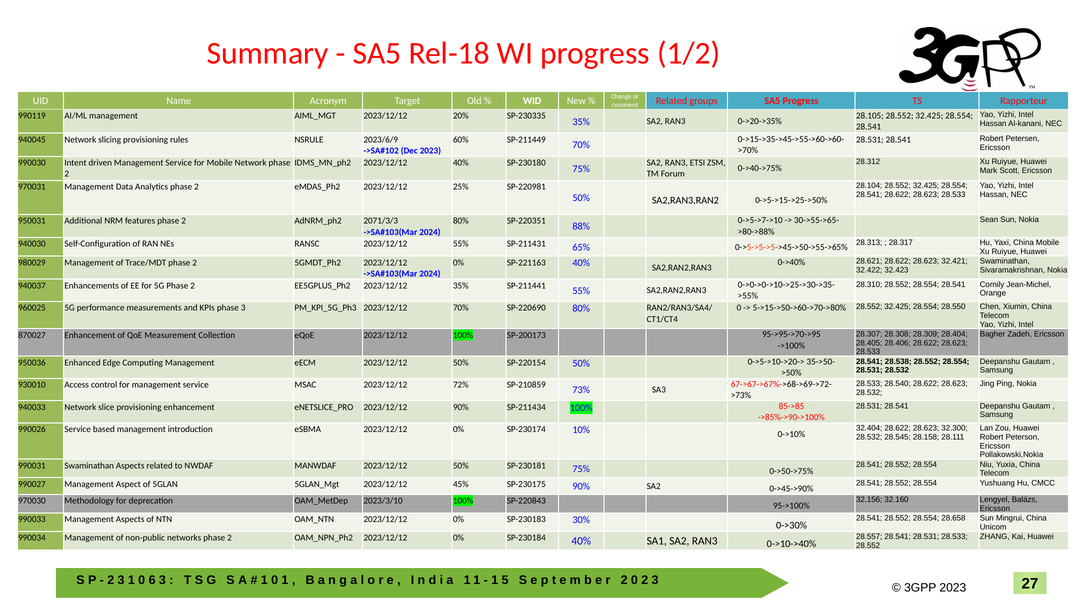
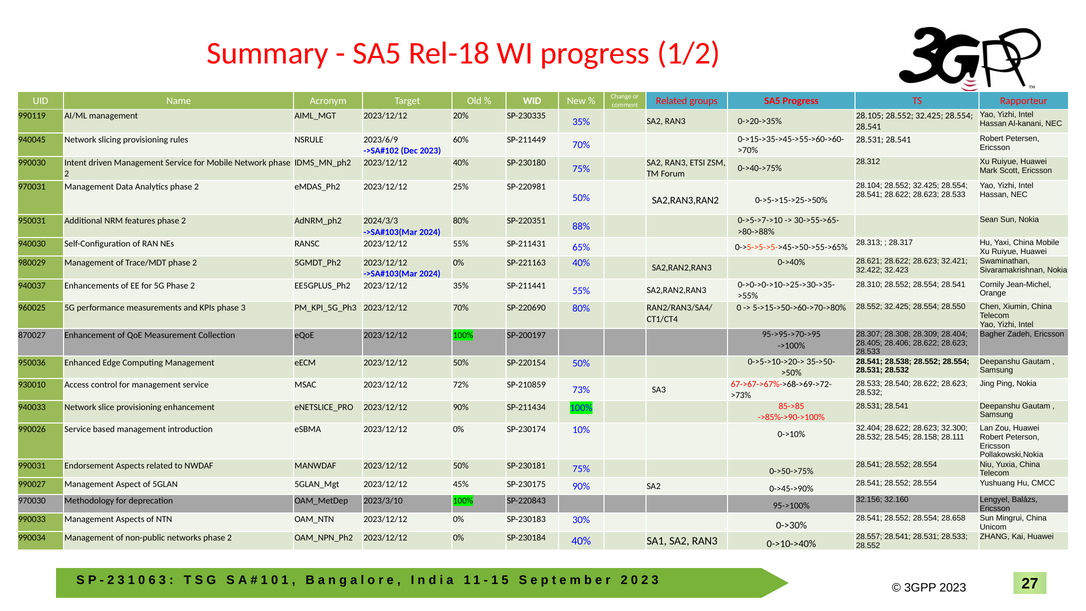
2071/3/3: 2071/3/3 -> 2024/3/3 (381, 221)
SP-200173: SP-200173 -> SP-200197 (526, 335)
990031 Swaminathan: Swaminathan -> Endorsement (89, 466)
